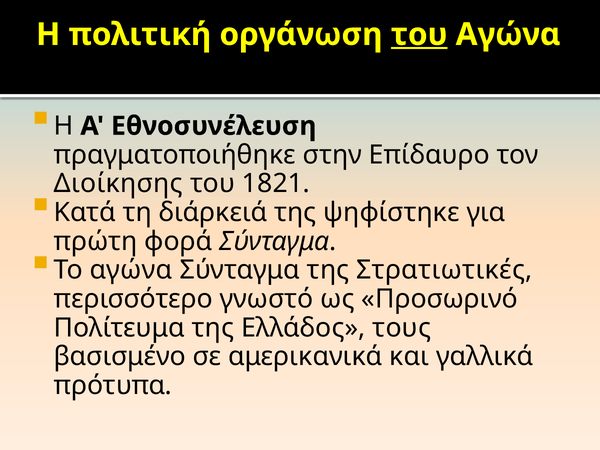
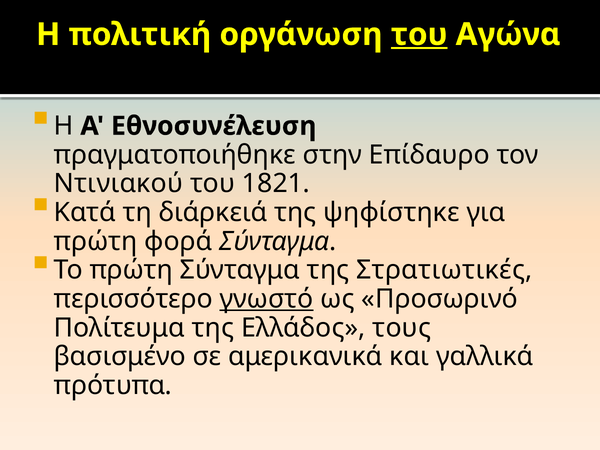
Διοίκησης: Διοίκησης -> Ντινιακού (118, 184)
Το αγώνα: αγώνα -> πρώτη (131, 270)
γνωστό underline: none -> present (267, 299)
